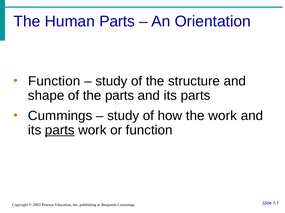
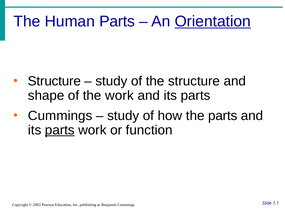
Orientation underline: none -> present (213, 21)
Function: Function -> Structure (54, 81)
the parts: parts -> work (119, 96)
the work: work -> parts (223, 116)
